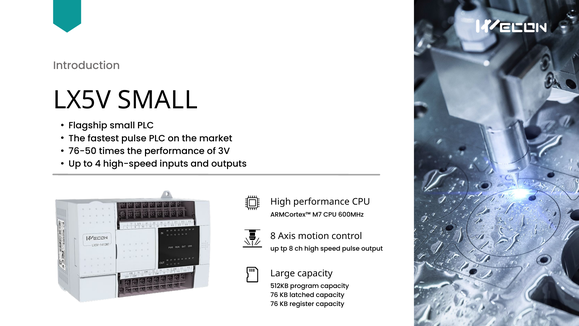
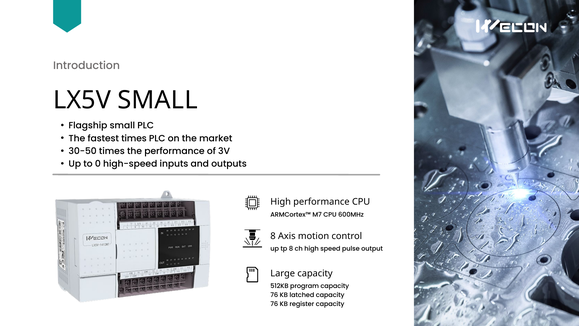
fastest pulse: pulse -> times (134, 138)
76-50: 76-50 -> 30-50 (83, 151)
4: 4 -> 0 (98, 164)
